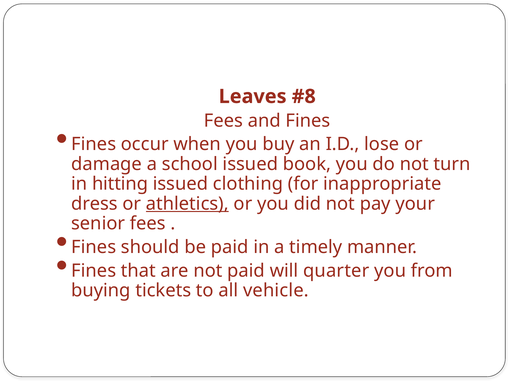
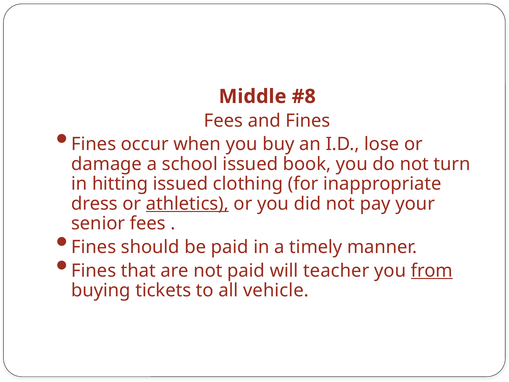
Leaves: Leaves -> Middle (253, 96)
quarter: quarter -> teacher (336, 270)
from underline: none -> present (432, 270)
